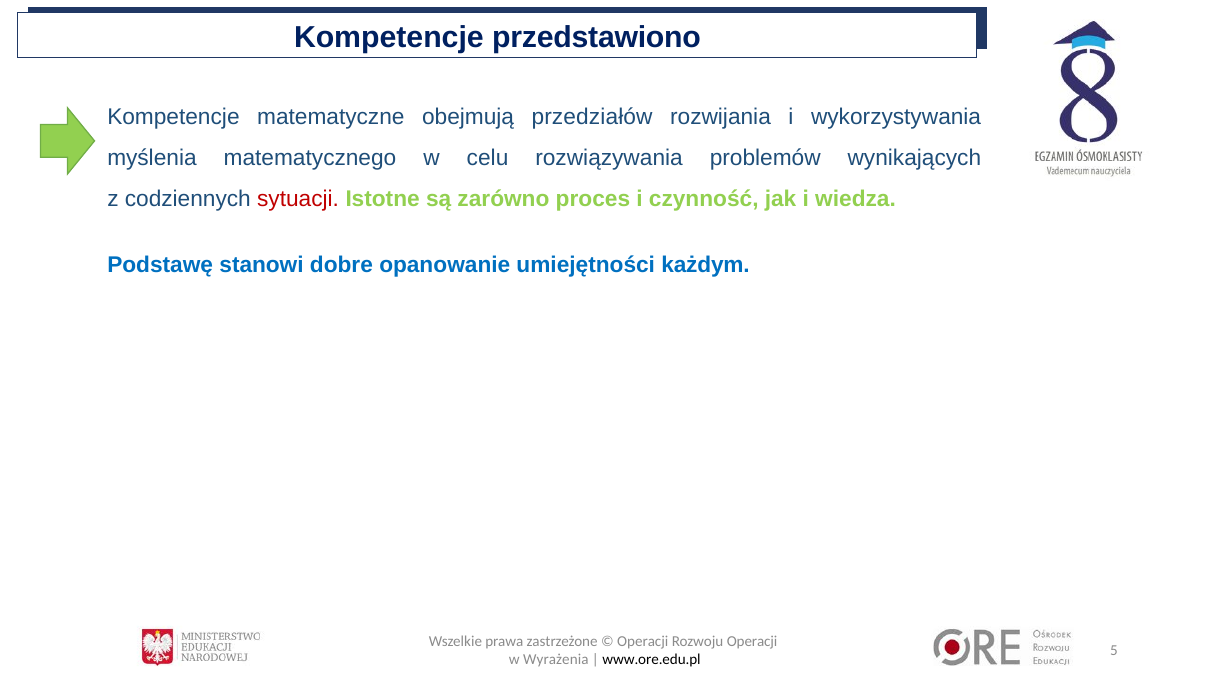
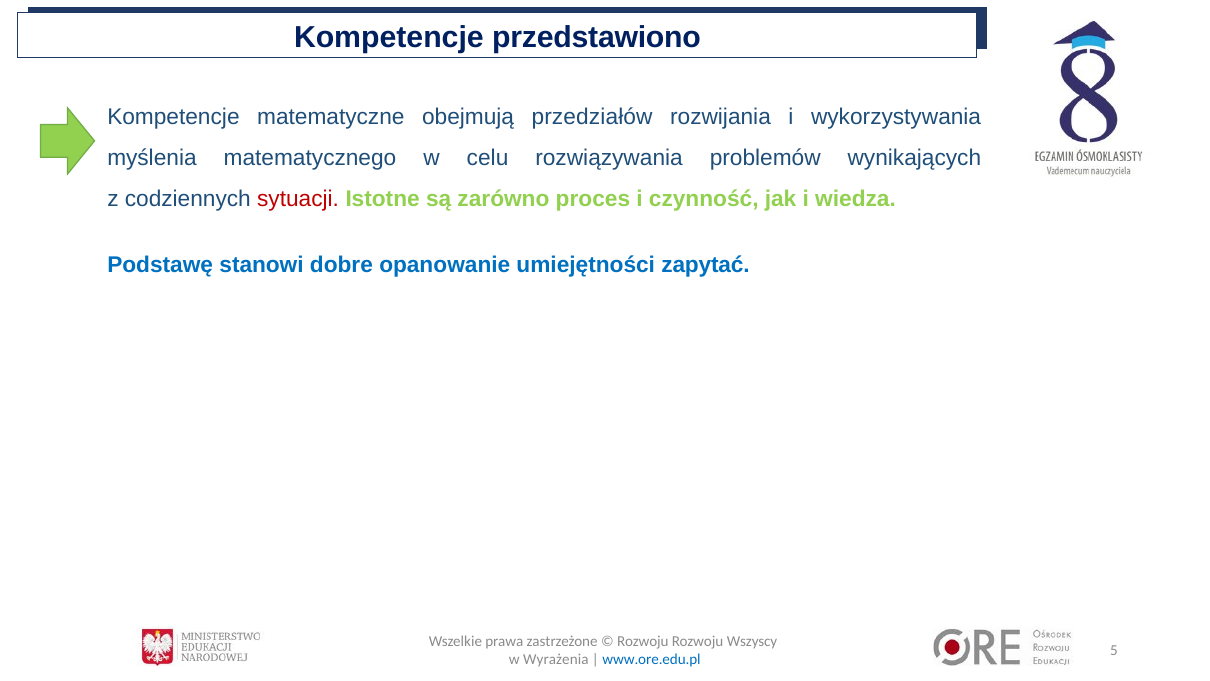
każdym: każdym -> zapytać (706, 265)
Operacji: Operacji -> Rozwoju (643, 641)
Rozwoju Operacji: Operacji -> Wszyscy (752, 641)
www.ore.edu.pl colour: black -> blue (652, 659)
